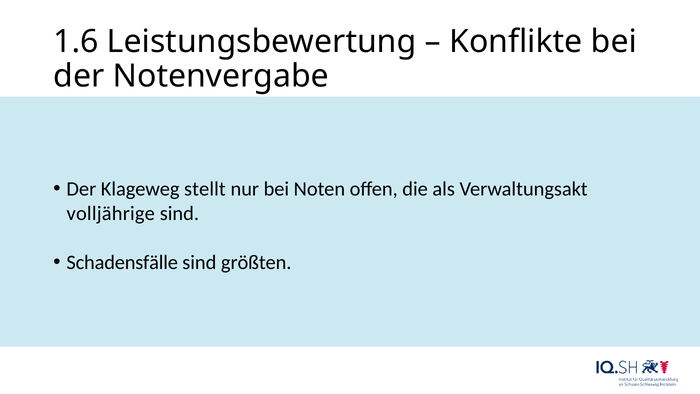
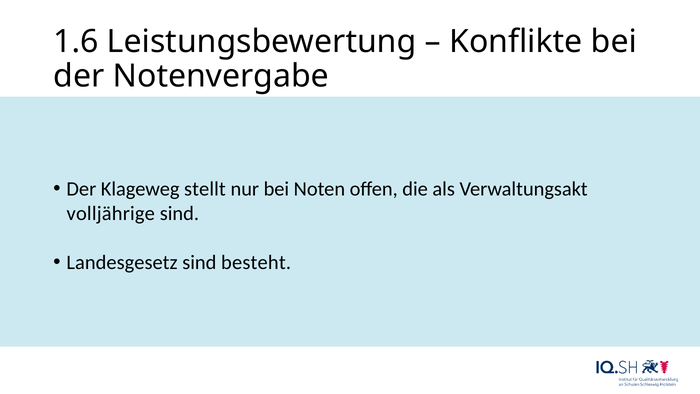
Schadensfälle: Schadensfälle -> Landesgesetz (122, 262)
größten: größten -> besteht (256, 262)
